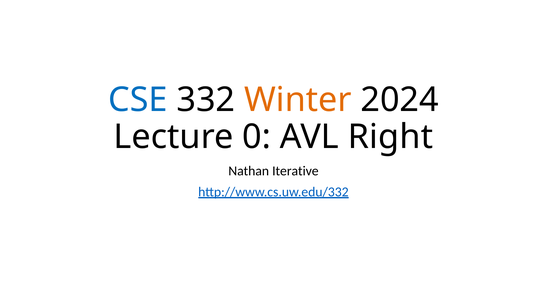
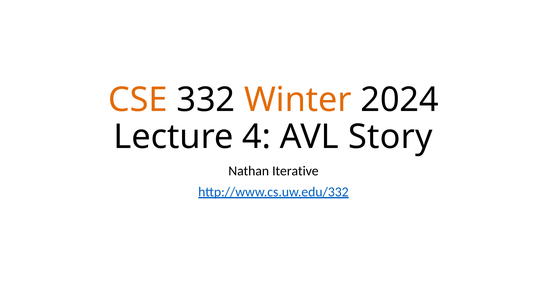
CSE colour: blue -> orange (138, 100)
0: 0 -> 4 (257, 137)
Right: Right -> Story (390, 137)
